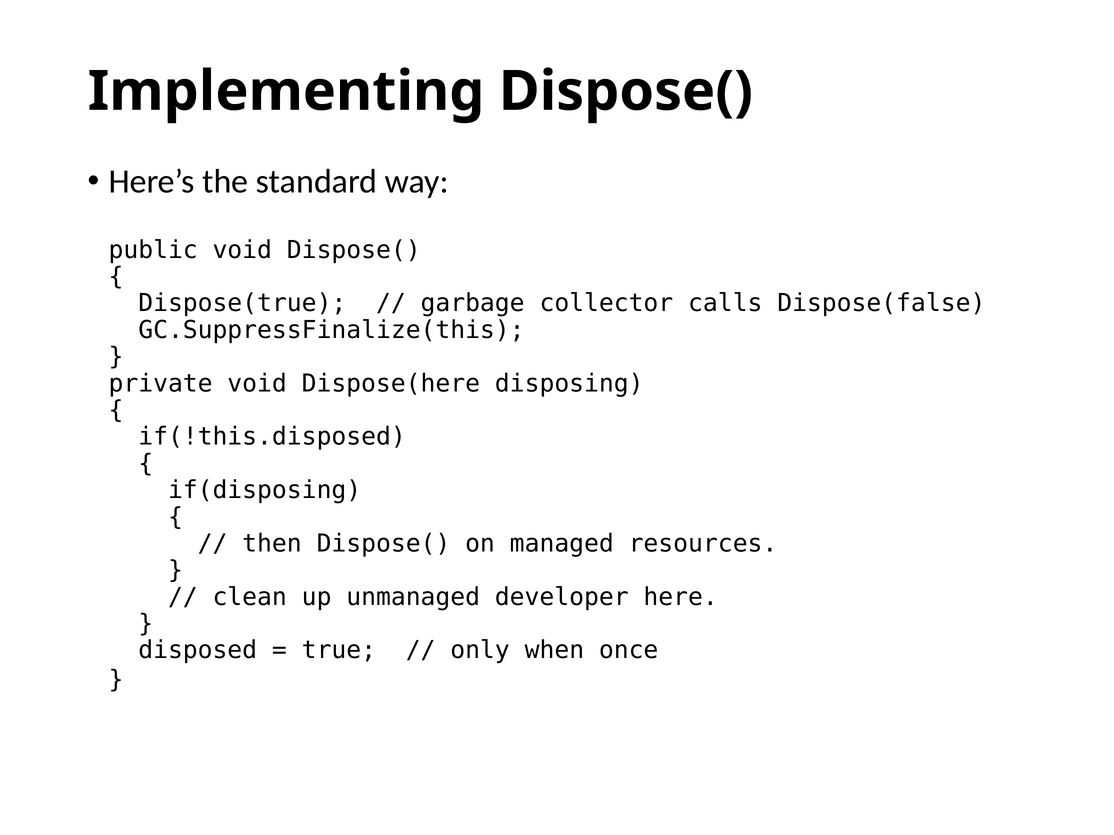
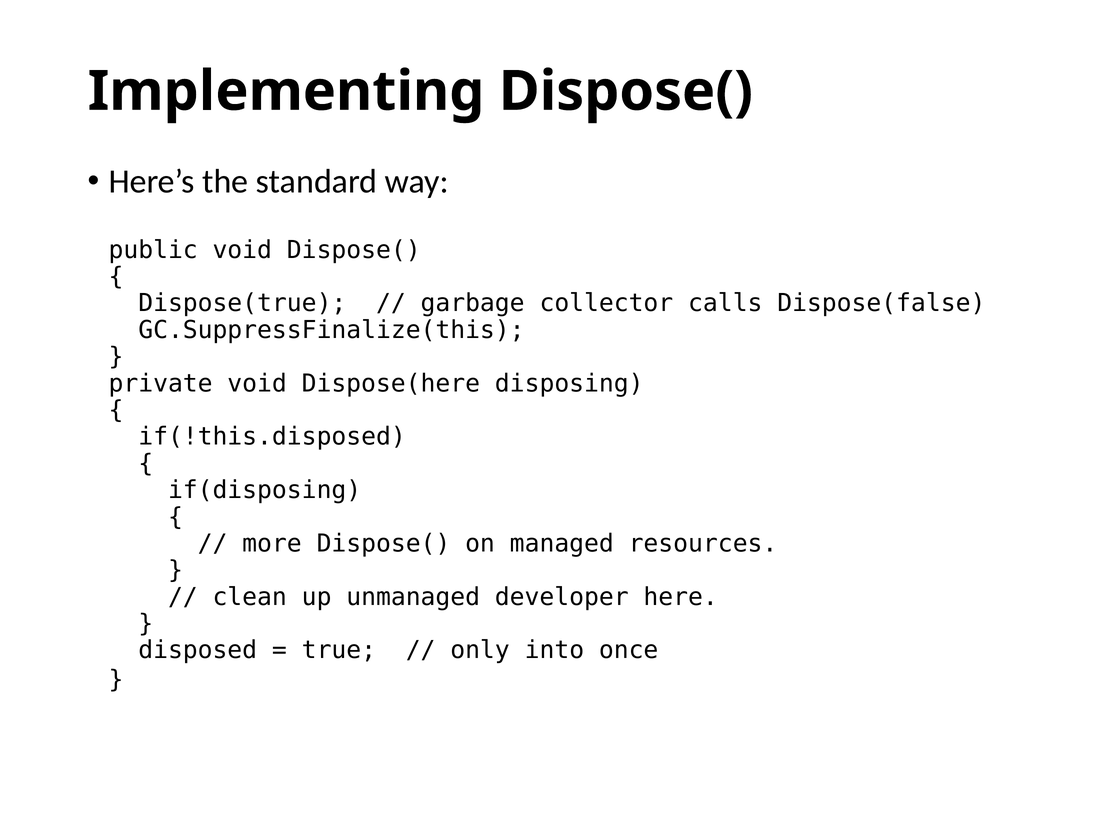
then: then -> more (272, 544)
when: when -> into (554, 651)
